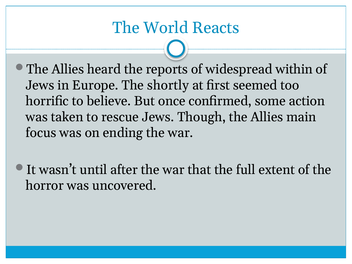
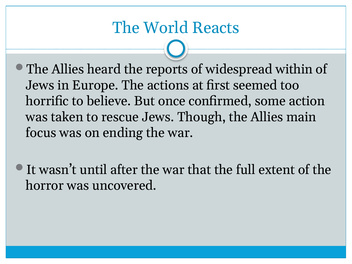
shortly: shortly -> actions (168, 85)
